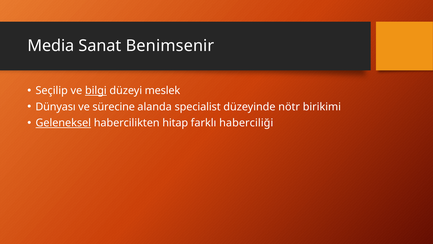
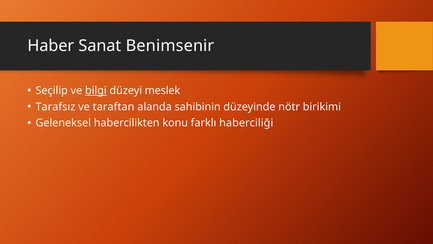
Media: Media -> Haber (51, 46)
Dünyası: Dünyası -> Tarafsız (55, 107)
sürecine: sürecine -> taraftan (114, 107)
specialist: specialist -> sahibinin (198, 107)
Geleneksel underline: present -> none (63, 123)
hitap: hitap -> konu (175, 123)
